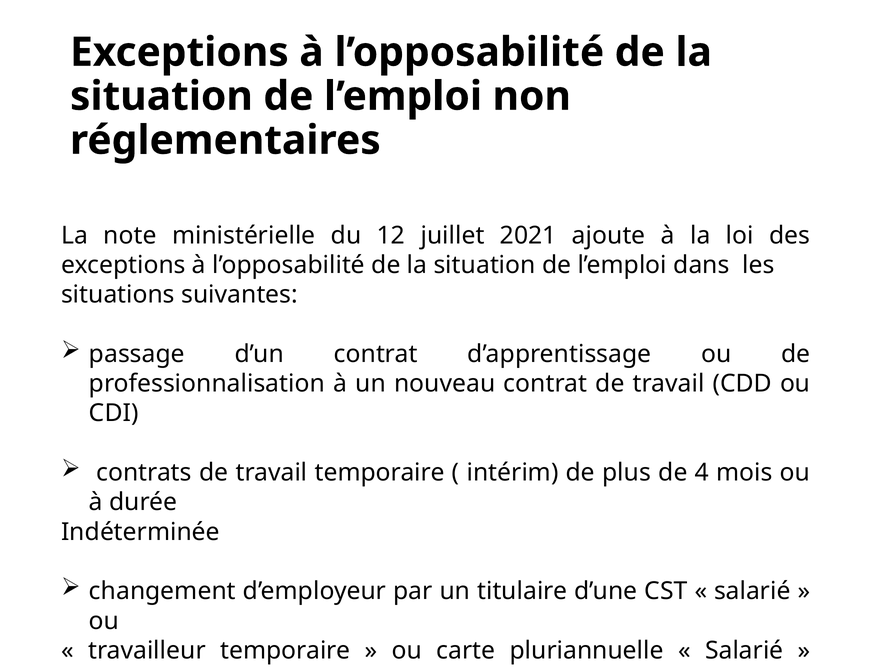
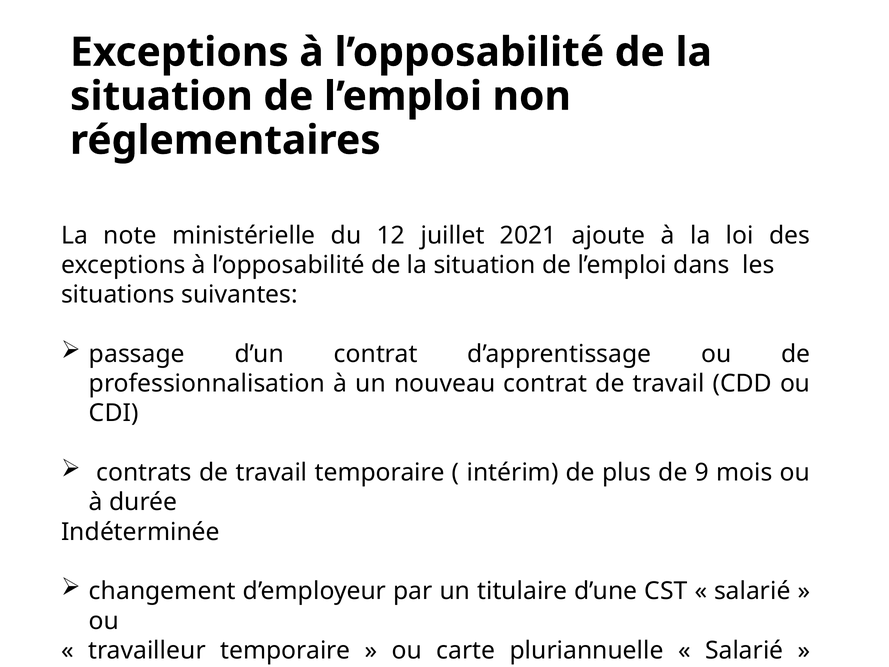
4: 4 -> 9 (702, 472)
